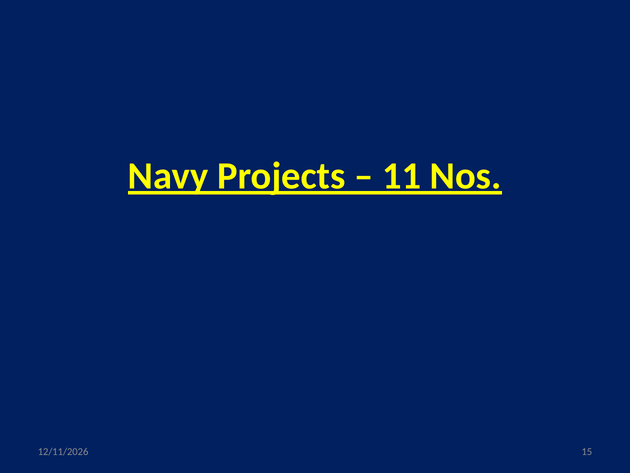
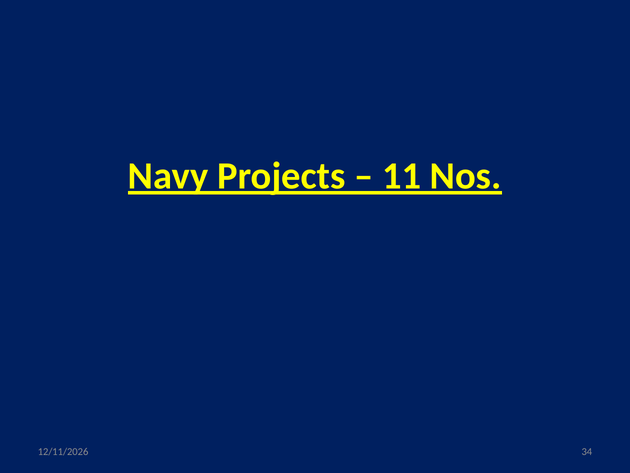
15: 15 -> 34 (587, 451)
